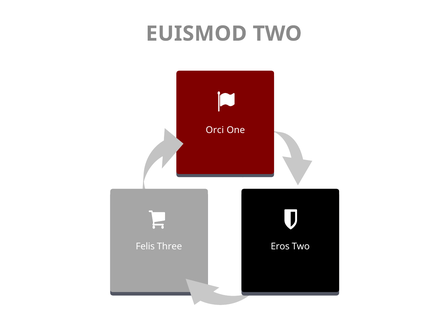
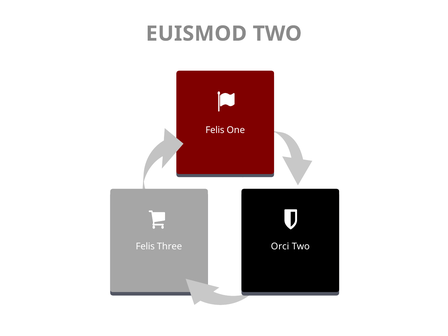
Orci: Orci -> Felis (215, 130)
Eros: Eros -> Orci (280, 246)
